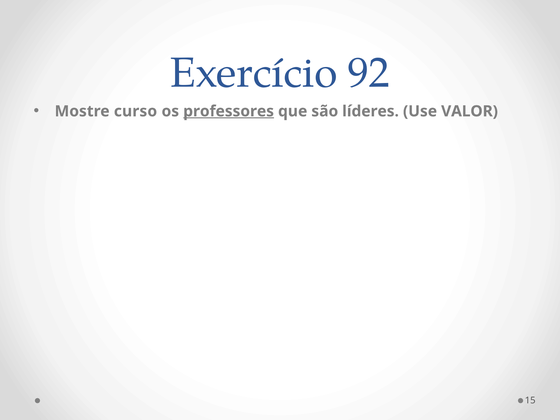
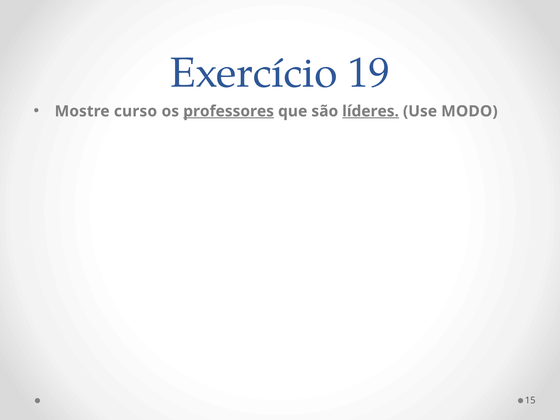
92: 92 -> 19 (369, 73)
líderes underline: none -> present (371, 111)
VALOR: VALOR -> MODO (469, 111)
